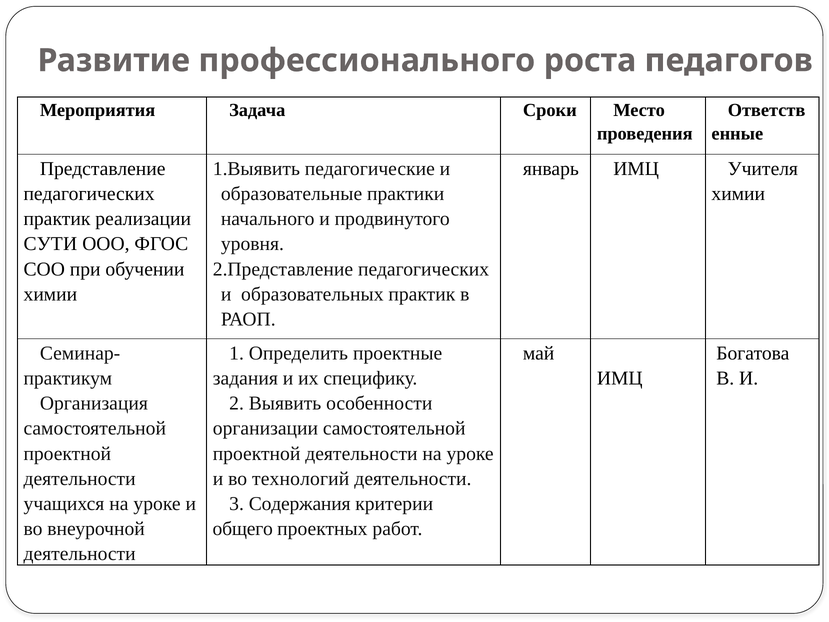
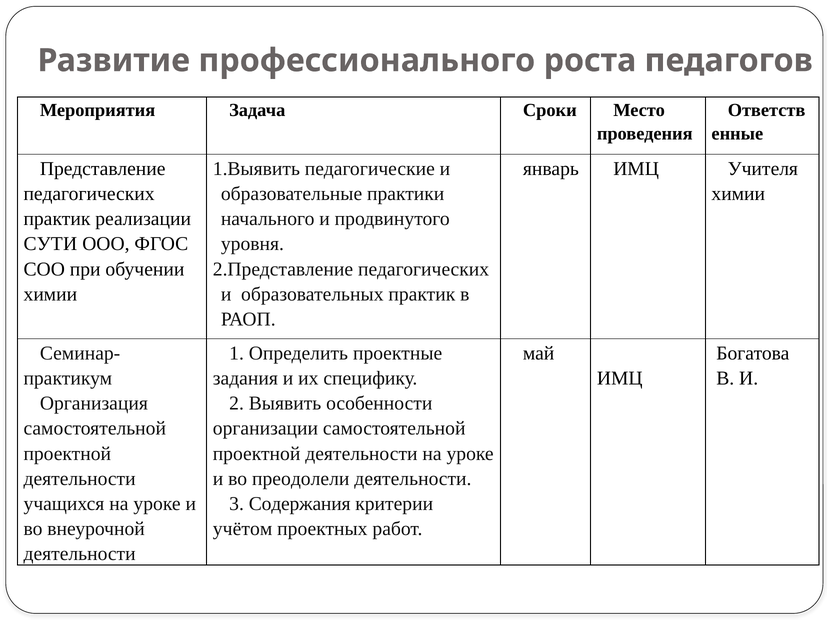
технологий: технологий -> преодолели (301, 478)
общего: общего -> учётом (243, 529)
